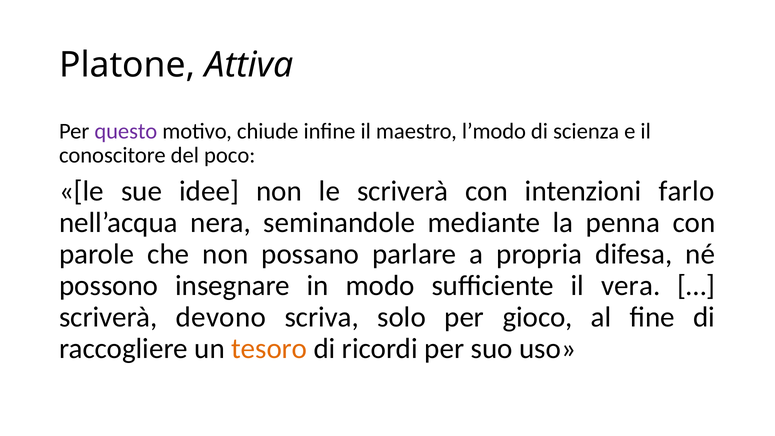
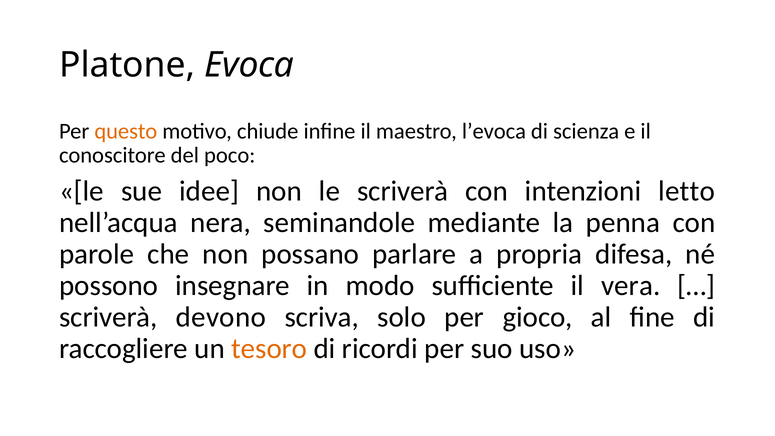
Attiva: Attiva -> Evoca (249, 65)
questo colour: purple -> orange (126, 131)
l’modo: l’modo -> l’evoca (494, 131)
farlo: farlo -> letto (687, 191)
